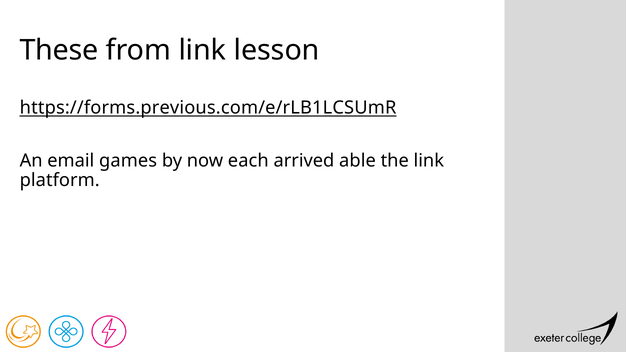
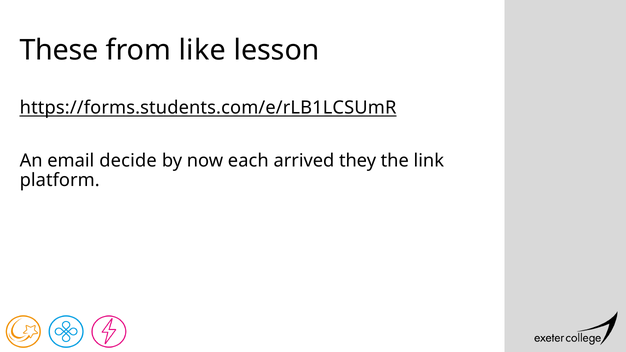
from link: link -> like (202, 50)
https://forms.previous.com/e/rLB1LCSUmR: https://forms.previous.com/e/rLB1LCSUmR -> https://forms.students.com/e/rLB1LCSUmR (208, 108)
games: games -> decide (128, 161)
able: able -> they (358, 161)
